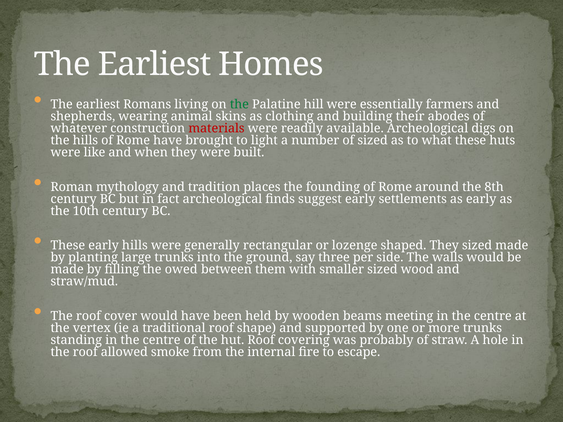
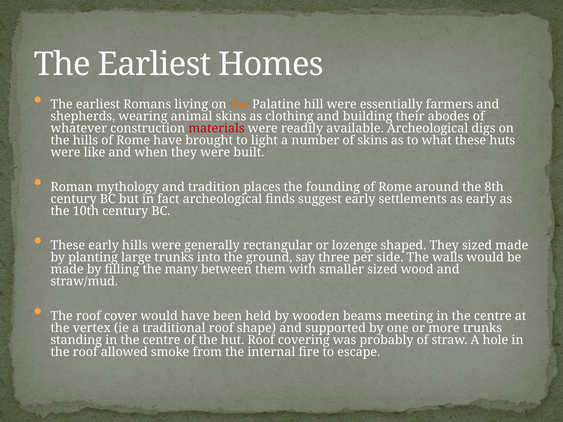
the colour: green -> orange (239, 104)
of sized: sized -> skins (373, 141)
owed: owed -> many (181, 270)
